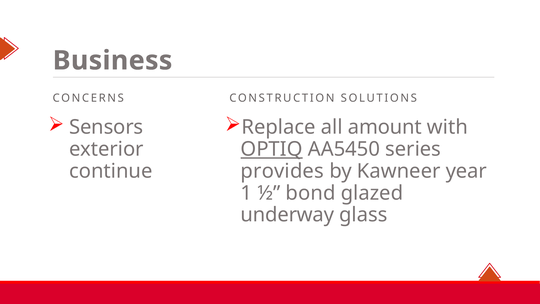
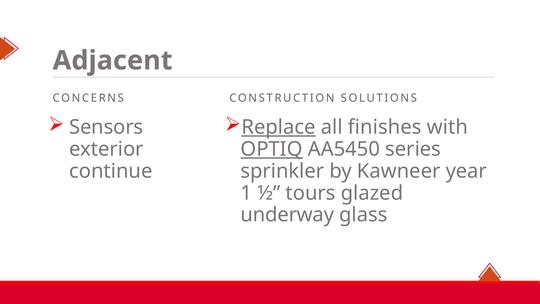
Business: Business -> Adjacent (113, 60)
Replace underline: none -> present (278, 127)
amount: amount -> finishes (385, 127)
provides: provides -> sprinkler (282, 171)
bond: bond -> tours (311, 193)
